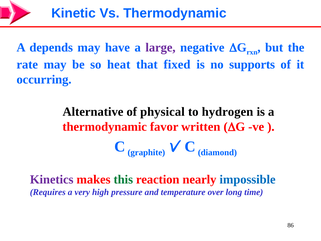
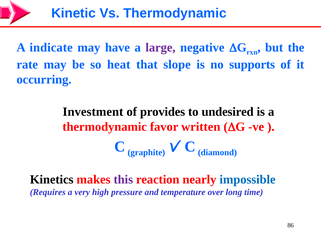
depends: depends -> indicate (51, 47)
fixed: fixed -> slope (177, 64)
Alternative: Alternative -> Investment (93, 112)
physical: physical -> provides (163, 112)
hydrogen: hydrogen -> undesired (228, 112)
Kinetics colour: purple -> black (52, 179)
this colour: green -> purple (123, 179)
